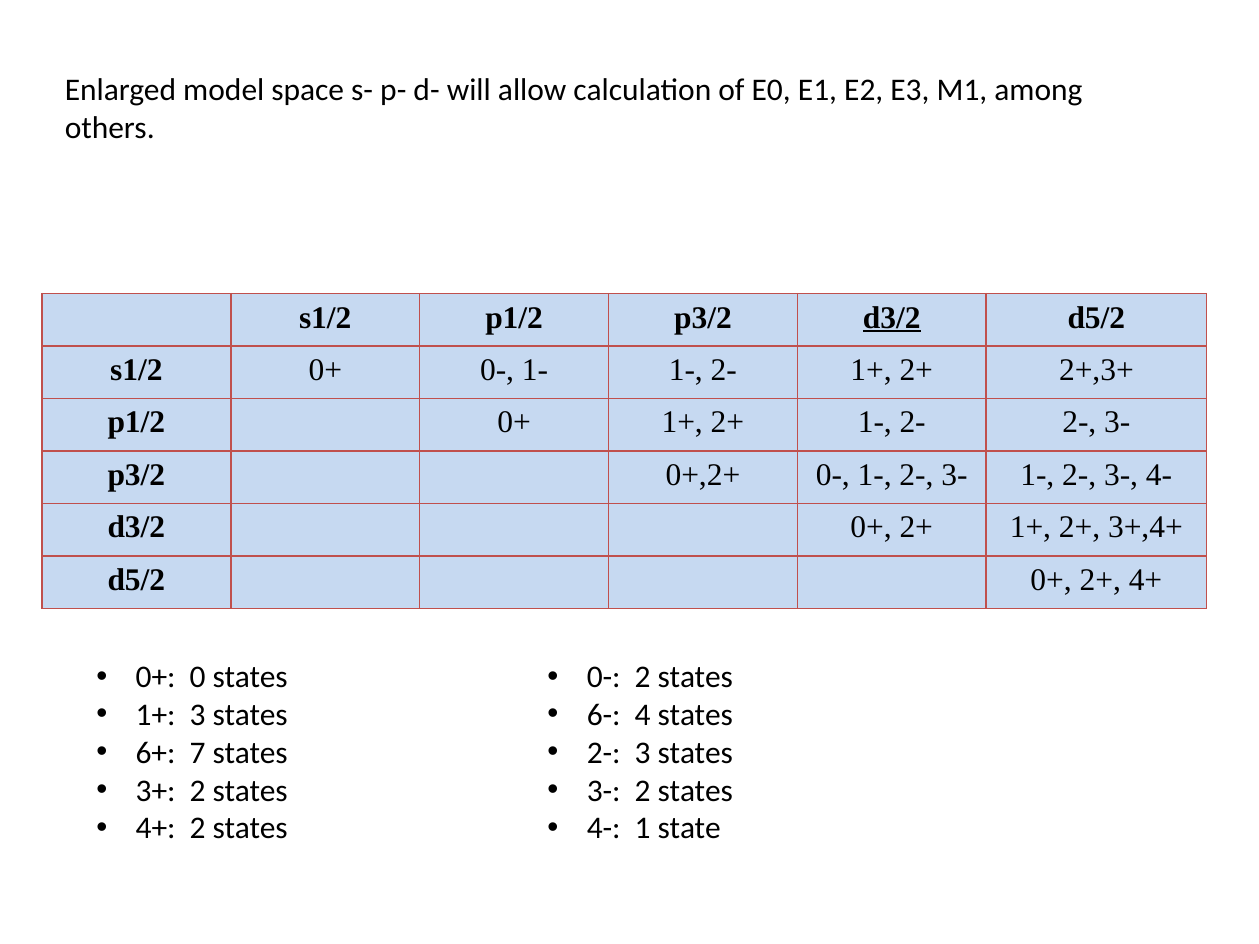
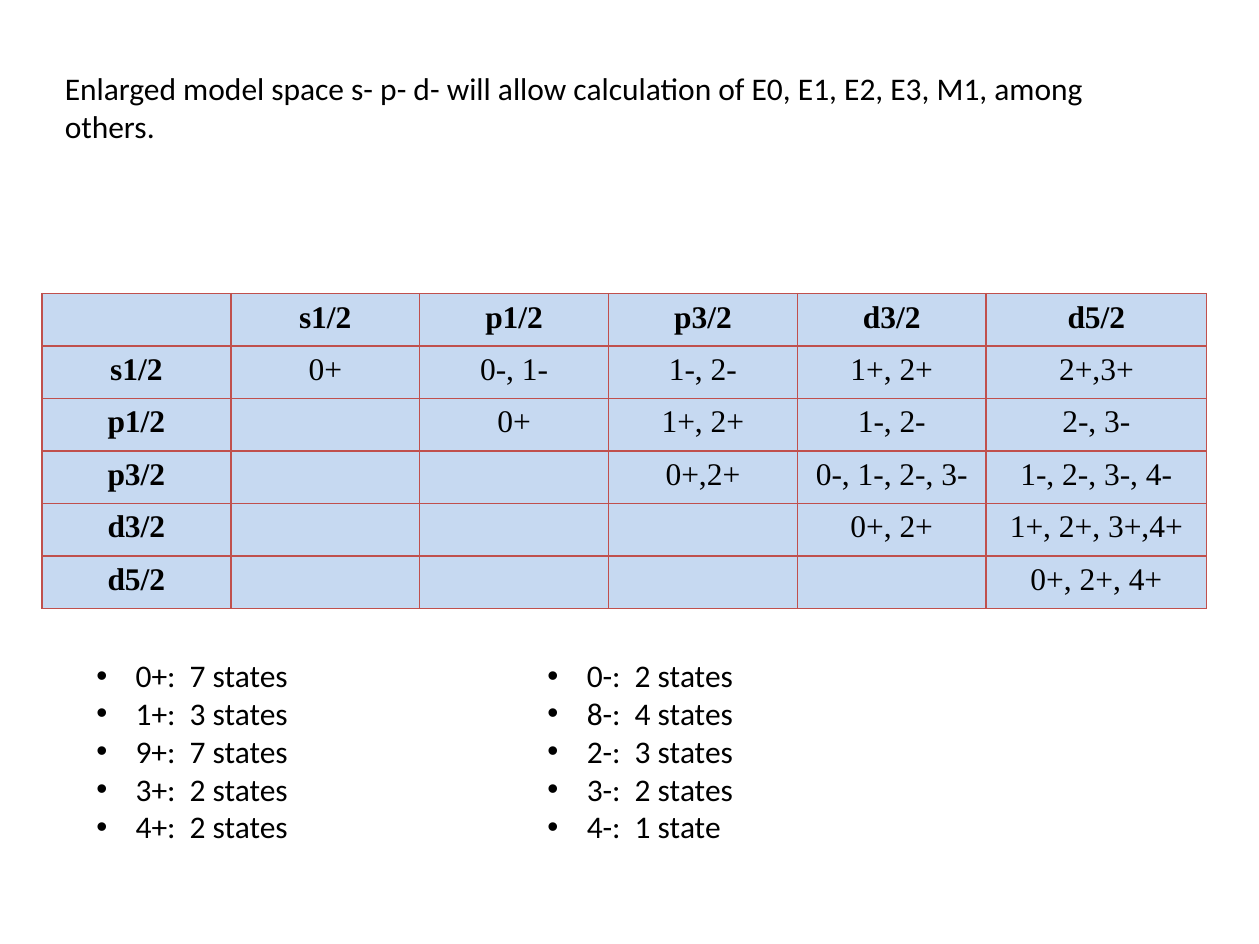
d3/2 underline: present -> none (892, 318)
0+ 0: 0 -> 7 (198, 678)
6-: 6- -> 8- (604, 715)
6+: 6+ -> 9+ (156, 753)
